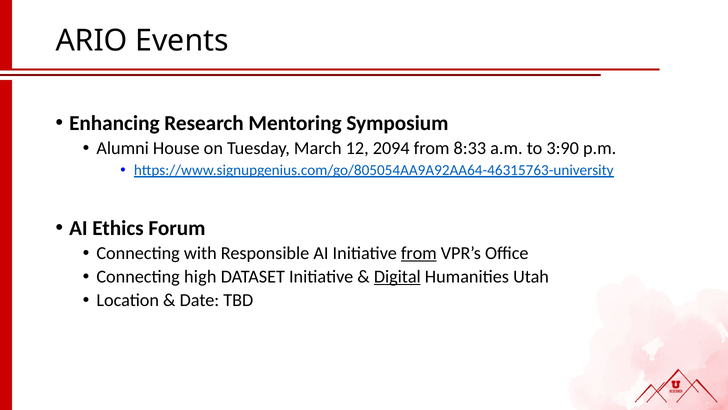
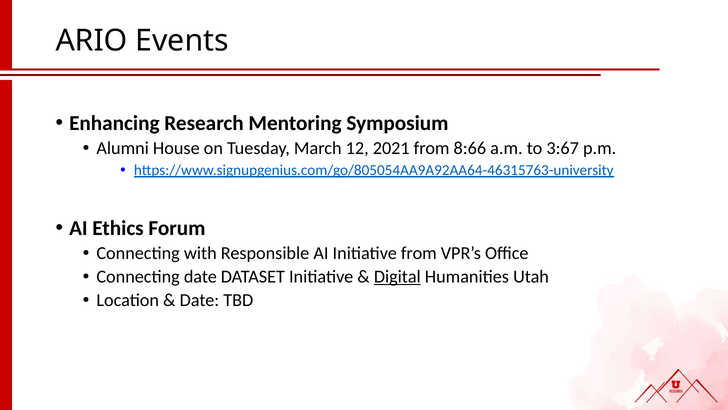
2094: 2094 -> 2021 (391, 148)
8:33: 8:33 -> 8:66 (470, 148)
3:90: 3:90 -> 3:67 (563, 148)
from underline: present -> none (419, 253)
Connecting high: high -> date (200, 276)
